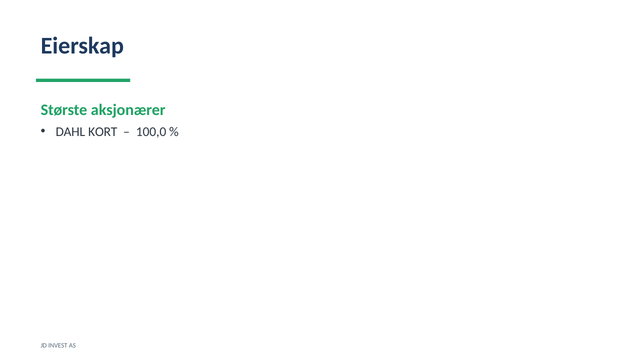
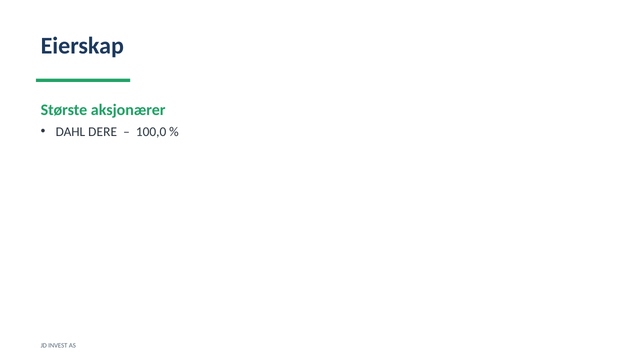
KORT: KORT -> DERE (103, 131)
